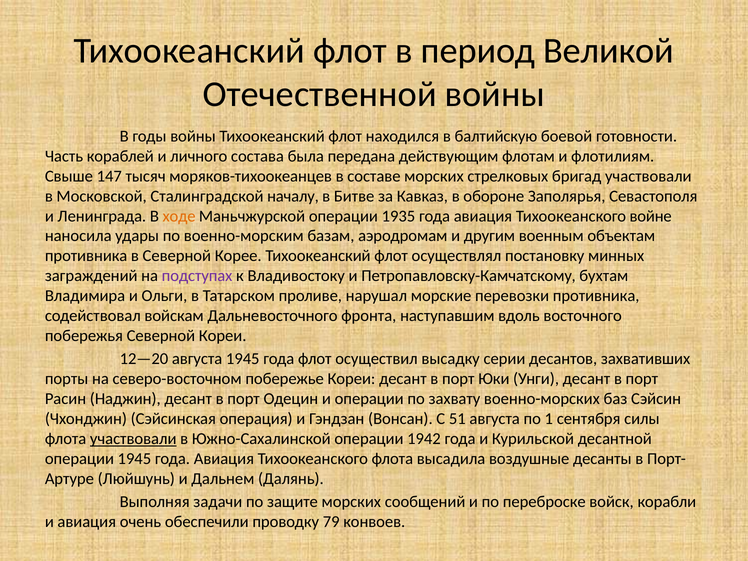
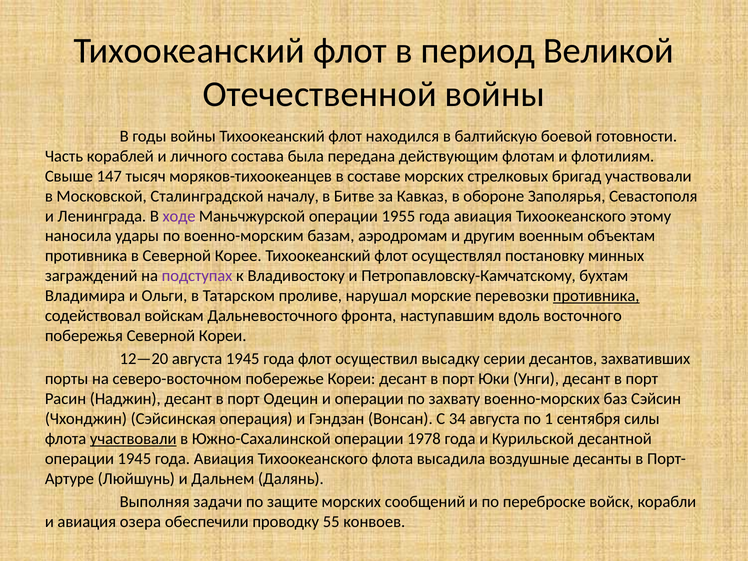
ходе colour: orange -> purple (179, 216)
1935: 1935 -> 1955 (398, 216)
войне: войне -> этому (651, 216)
противника underline: none -> present (596, 296)
51: 51 -> 34 (457, 419)
1942: 1942 -> 1978 (424, 439)
очень: очень -> озера (140, 522)
79: 79 -> 55 (331, 522)
